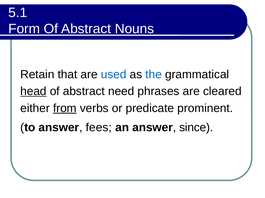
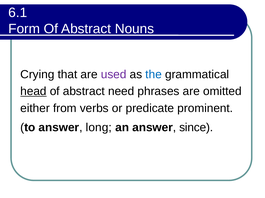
5.1: 5.1 -> 6.1 (18, 13)
Retain: Retain -> Crying (37, 75)
used colour: blue -> purple (114, 75)
cleared: cleared -> omitted (222, 92)
from underline: present -> none (65, 109)
fees: fees -> long (99, 128)
